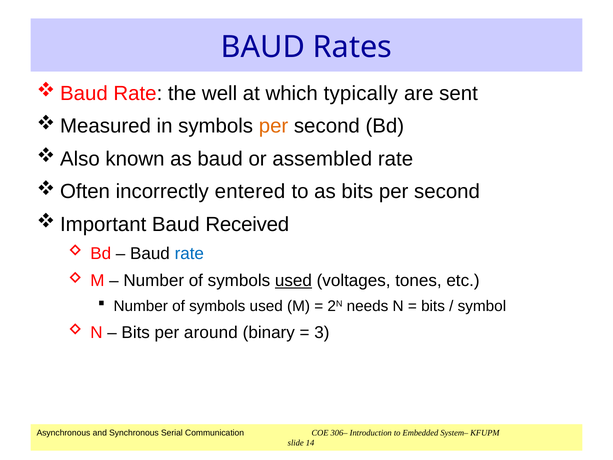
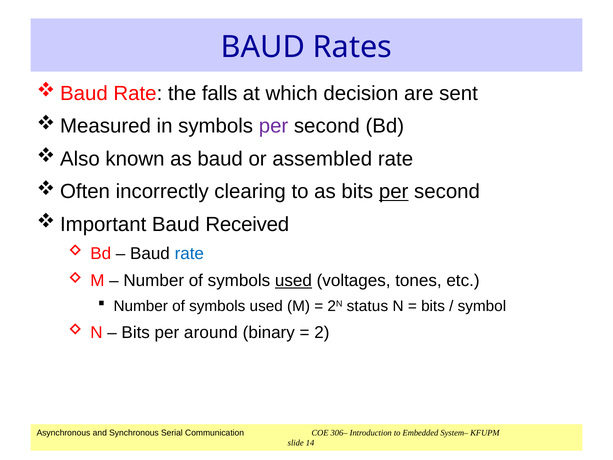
well: well -> falls (220, 93)
typically: typically -> decision (361, 93)
per colour: orange -> purple (274, 126)
entered: entered -> clearing (250, 191)
per underline: none -> present (394, 191)
needs: needs -> status (367, 306)
3: 3 -> 2 (322, 332)
